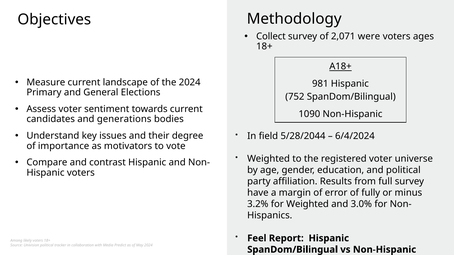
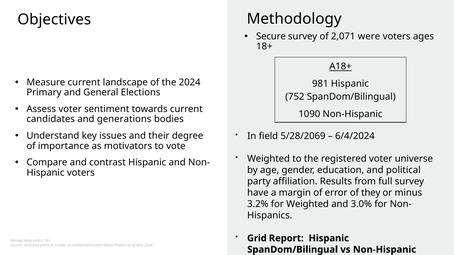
Collect: Collect -> Secure (271, 36)
5/28/2044: 5/28/2044 -> 5/28/2069 (303, 136)
fully: fully -> they (371, 193)
Feel: Feel -> Grid (257, 239)
